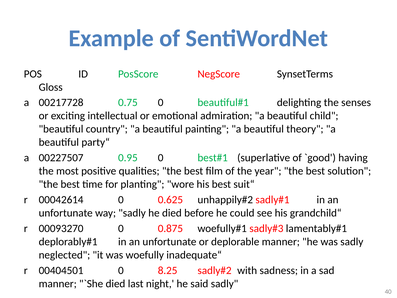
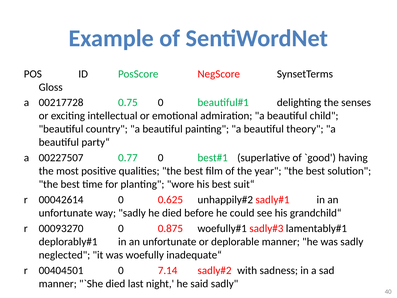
0.95: 0.95 -> 0.77 (128, 158)
8.25: 8.25 -> 7.14 (168, 270)
